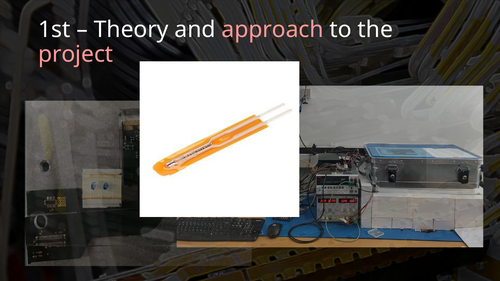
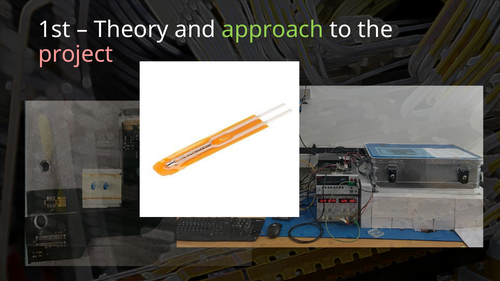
approach colour: pink -> light green (273, 30)
